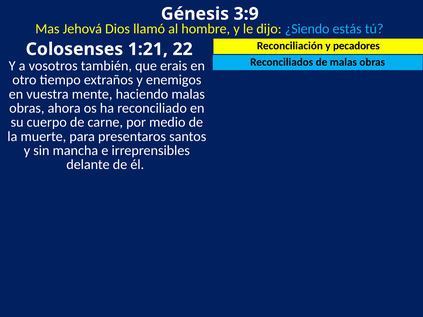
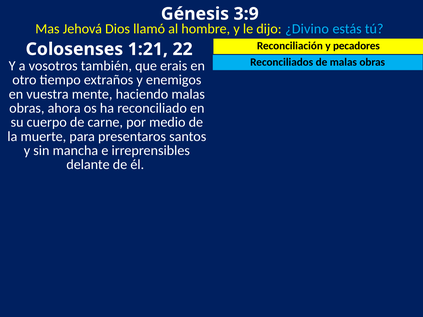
¿Siendo: ¿Siendo -> ¿Divino (307, 29)
